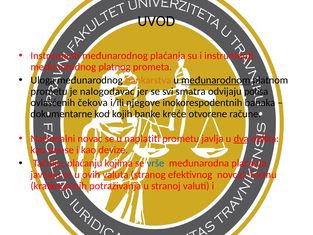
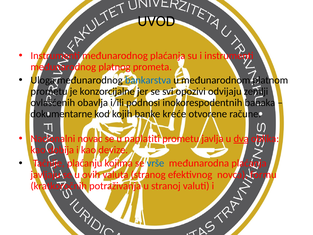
bankarstva colour: orange -> blue (148, 80)
međunarodnom underline: present -> none (216, 80)
nalogodavac: nalogodavac -> konzorcijalne (107, 91)
smatra: smatra -> opozivi (191, 91)
polisa: polisa -> zemlji (256, 91)
čekova: čekova -> obavlja (93, 103)
njegove: njegove -> podnosi (143, 103)
unose: unose -> dobija (61, 150)
